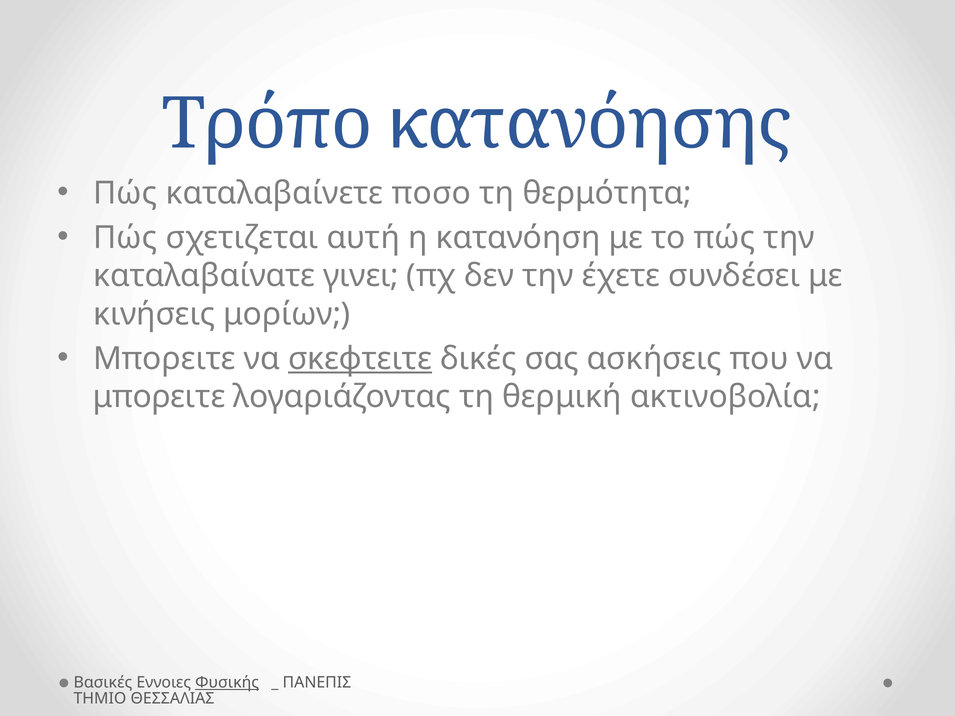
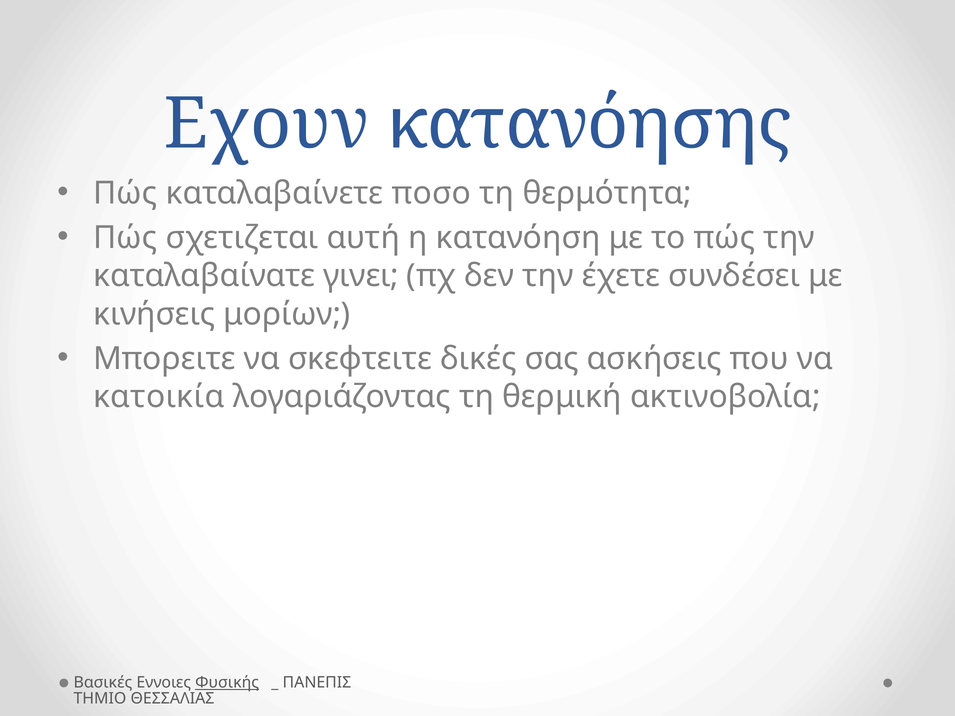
Τρόπο: Τρόπο -> Εχουν (266, 124)
σκεφτειτε underline: present -> none (360, 359)
μπορειτε: μπορειτε -> κατοικία (159, 397)
